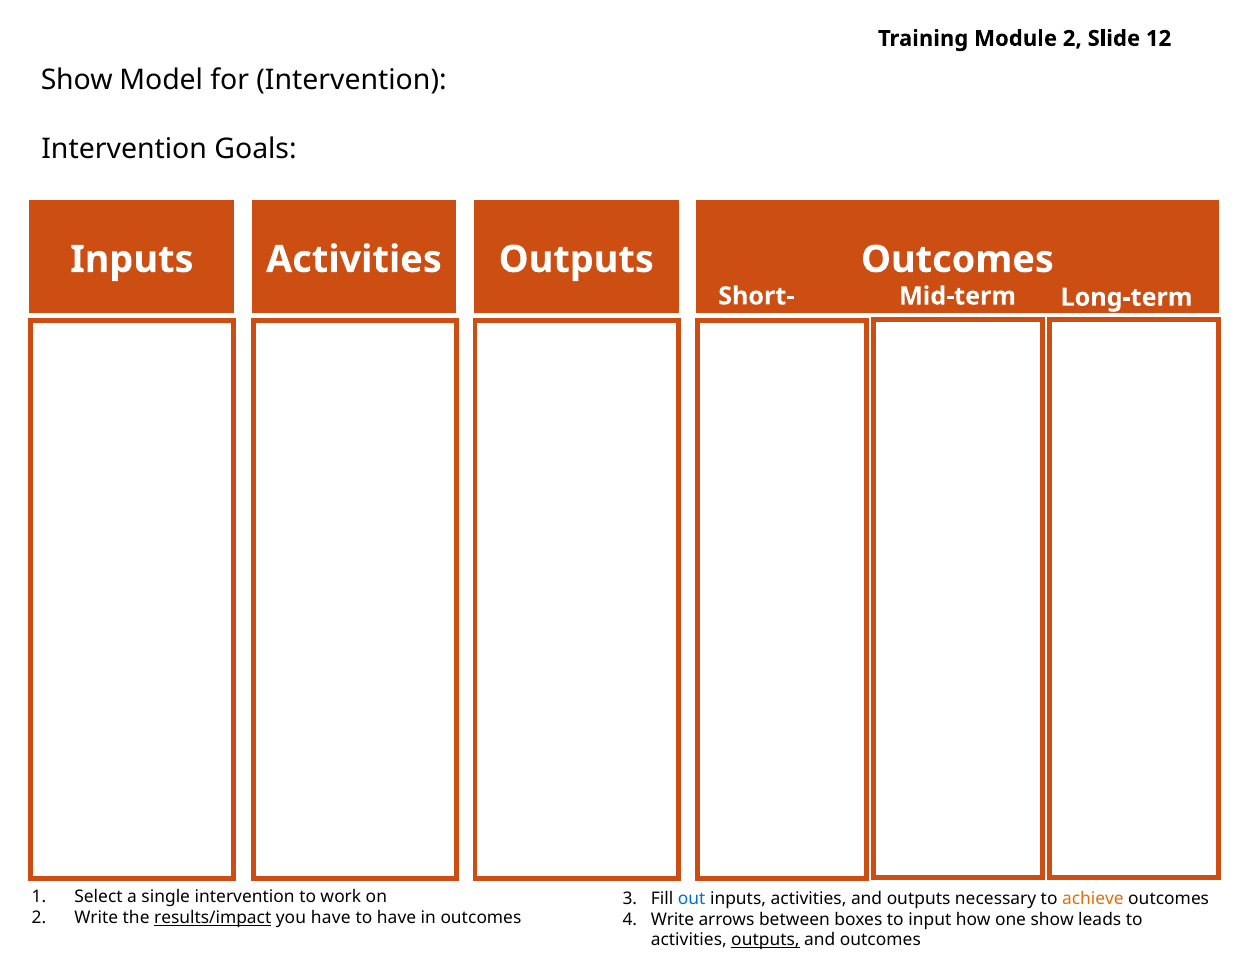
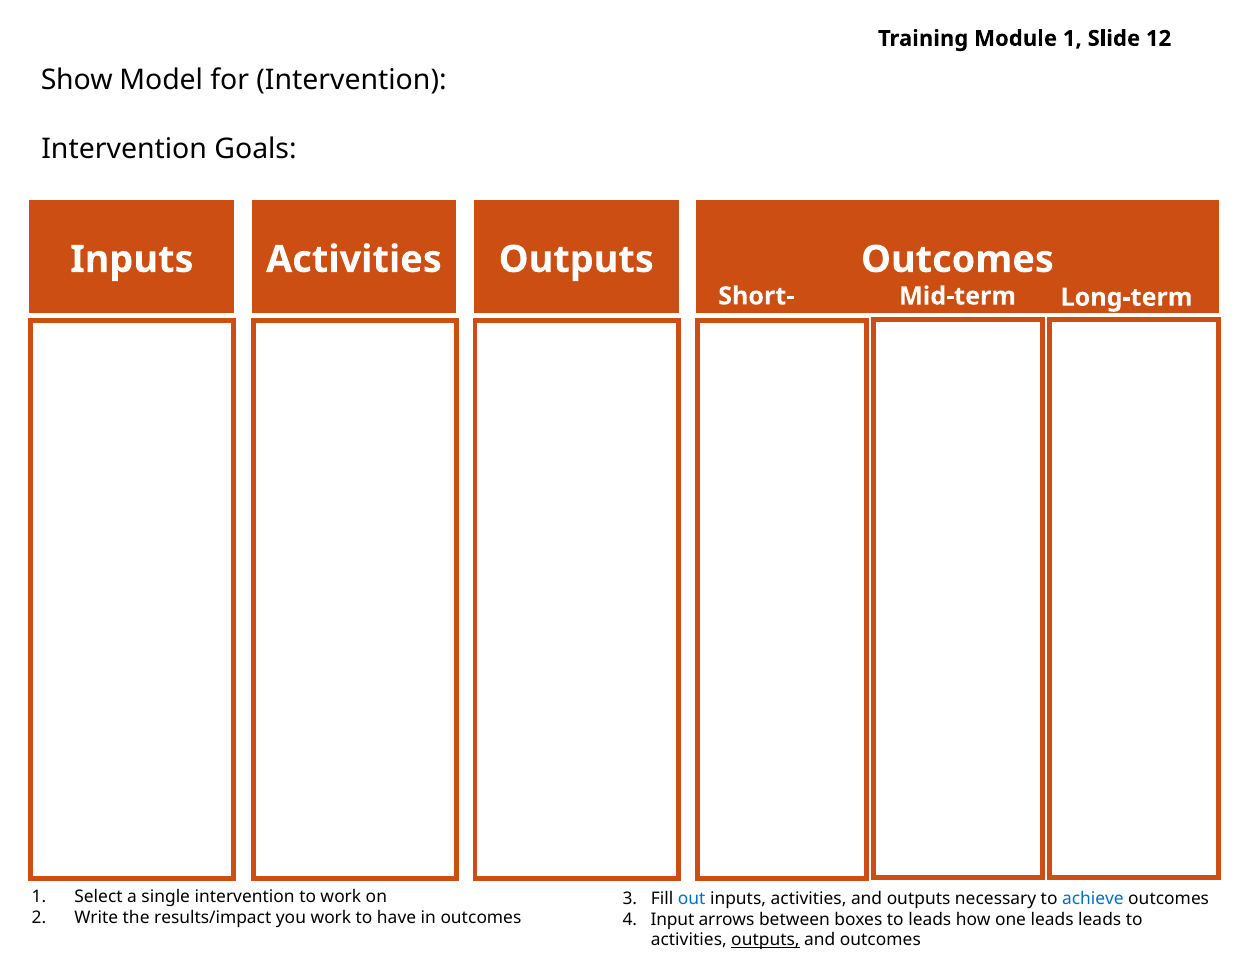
Module 2: 2 -> 1 (1072, 39)
achieve colour: orange -> blue (1093, 898)
results/impact underline: present -> none (213, 918)
you have: have -> work (331, 918)
Write: Write -> Input (672, 919)
to input: input -> leads (930, 919)
one show: show -> leads (1052, 919)
